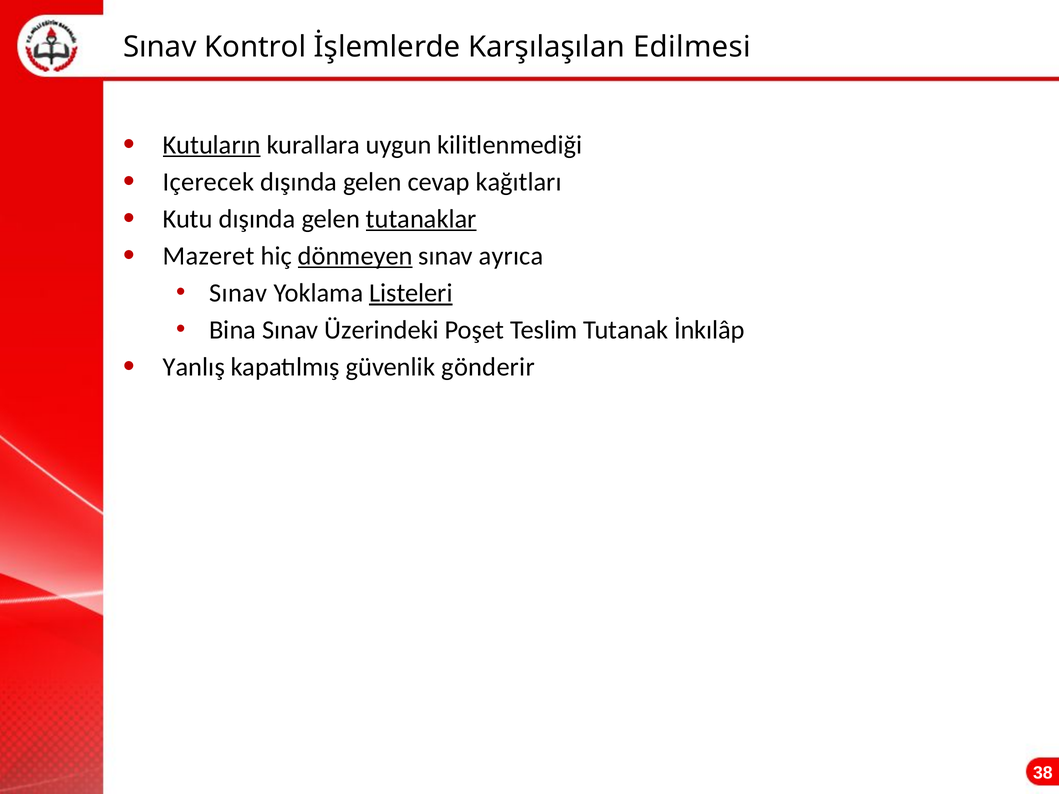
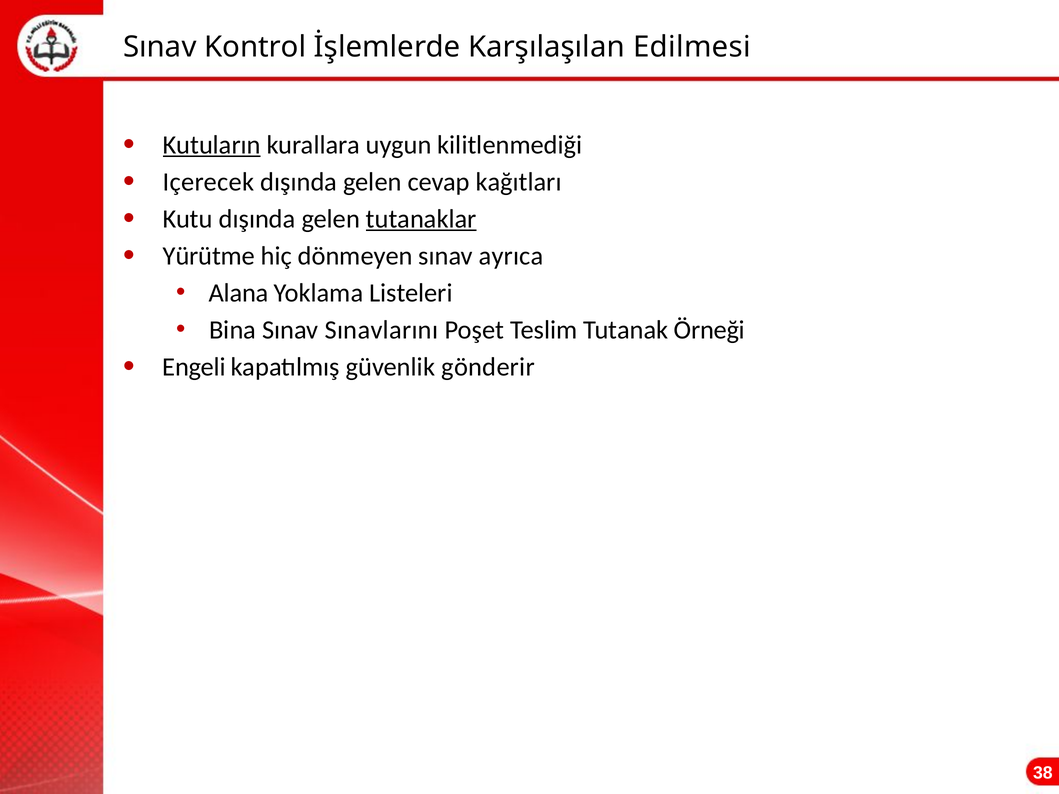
Mazeret: Mazeret -> Yürütme (209, 256)
dönmeyen underline: present -> none (355, 256)
Sınav: Sınav -> Alana (239, 293)
Listeleri underline: present -> none (411, 293)
Üzerindeki: Üzerindeki -> Sınavlarını (381, 330)
İnkılâp: İnkılâp -> Örneği (709, 330)
Yanlış: Yanlış -> Engeli (194, 367)
